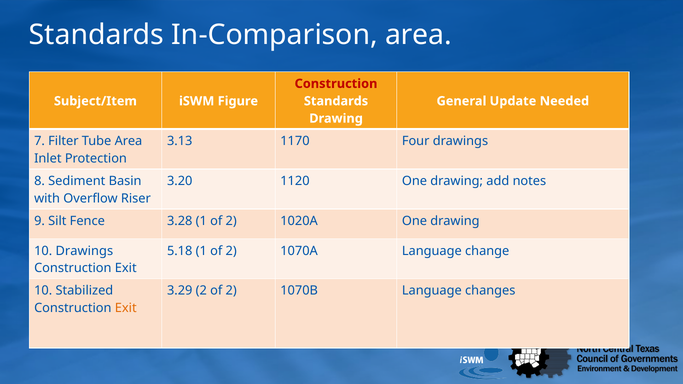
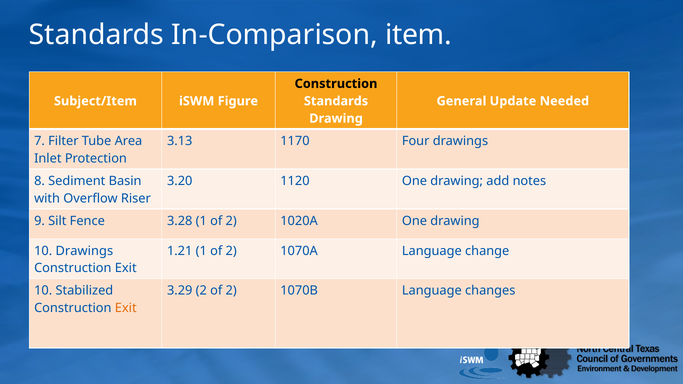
In-Comparison area: area -> item (418, 35)
Construction colour: red -> black (336, 84)
5.18: 5.18 -> 1.21 (180, 251)
